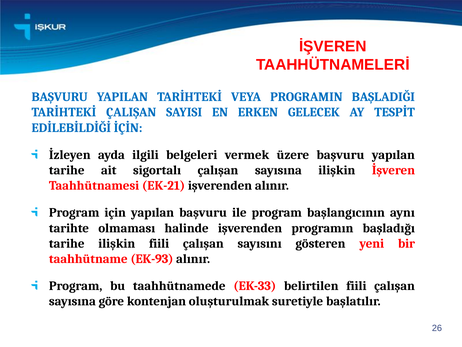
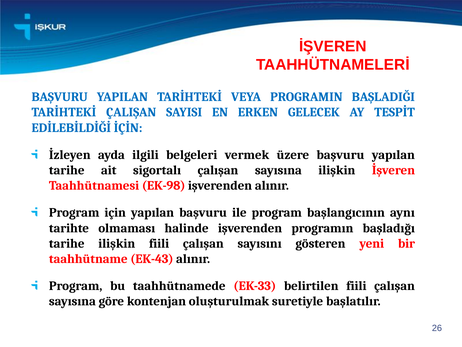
EK-21: EK-21 -> EK-98 (164, 185)
EK-93: EK-93 -> EK-43 (152, 259)
